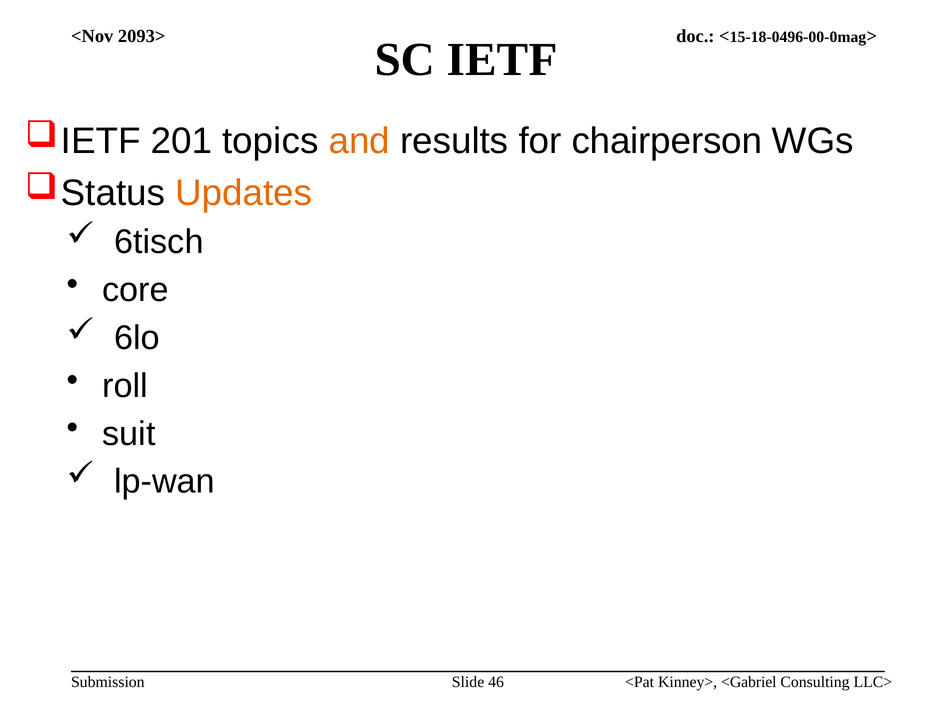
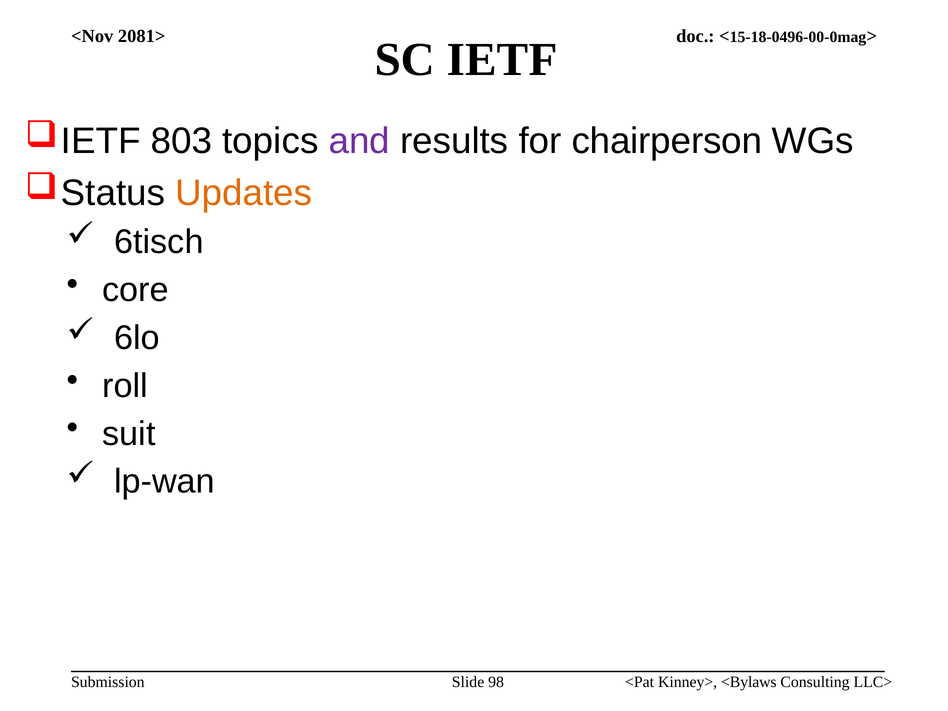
2093>: 2093> -> 2081> (142, 36)
201: 201 -> 803 (181, 141)
and colour: orange -> purple (359, 141)
46: 46 -> 98 (496, 682)
<Gabriel: <Gabriel -> <Bylaws (749, 682)
